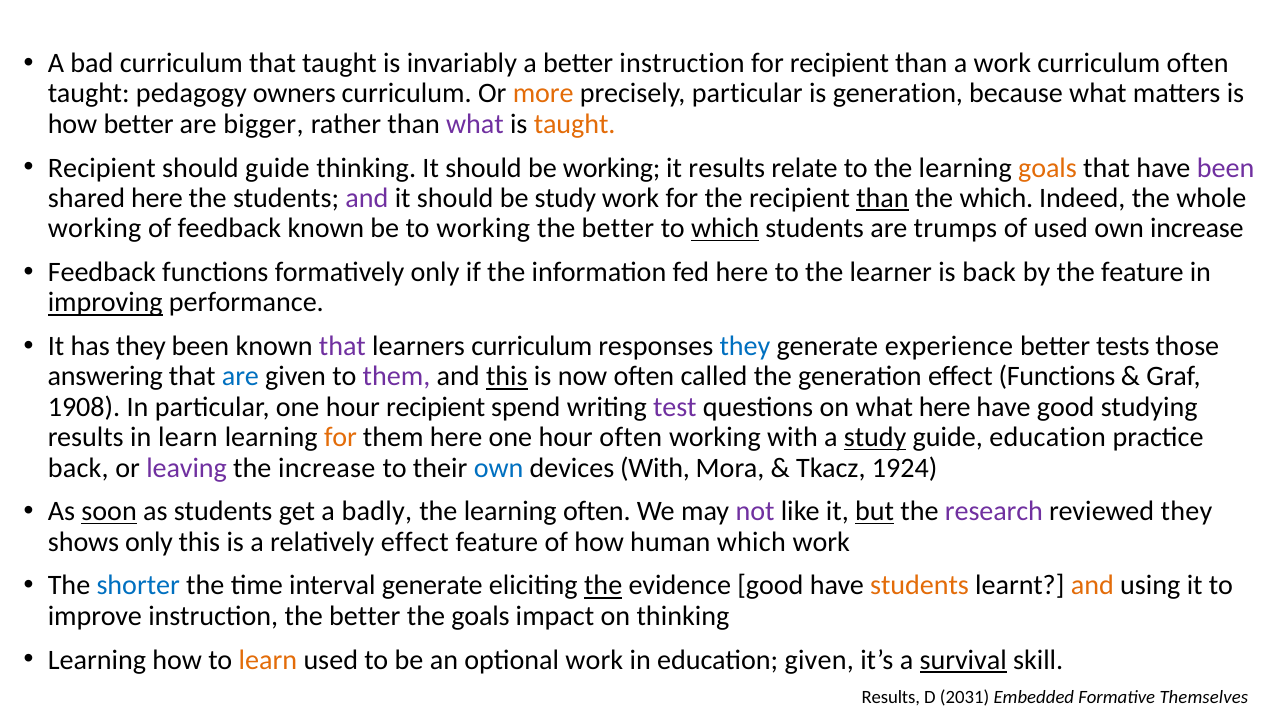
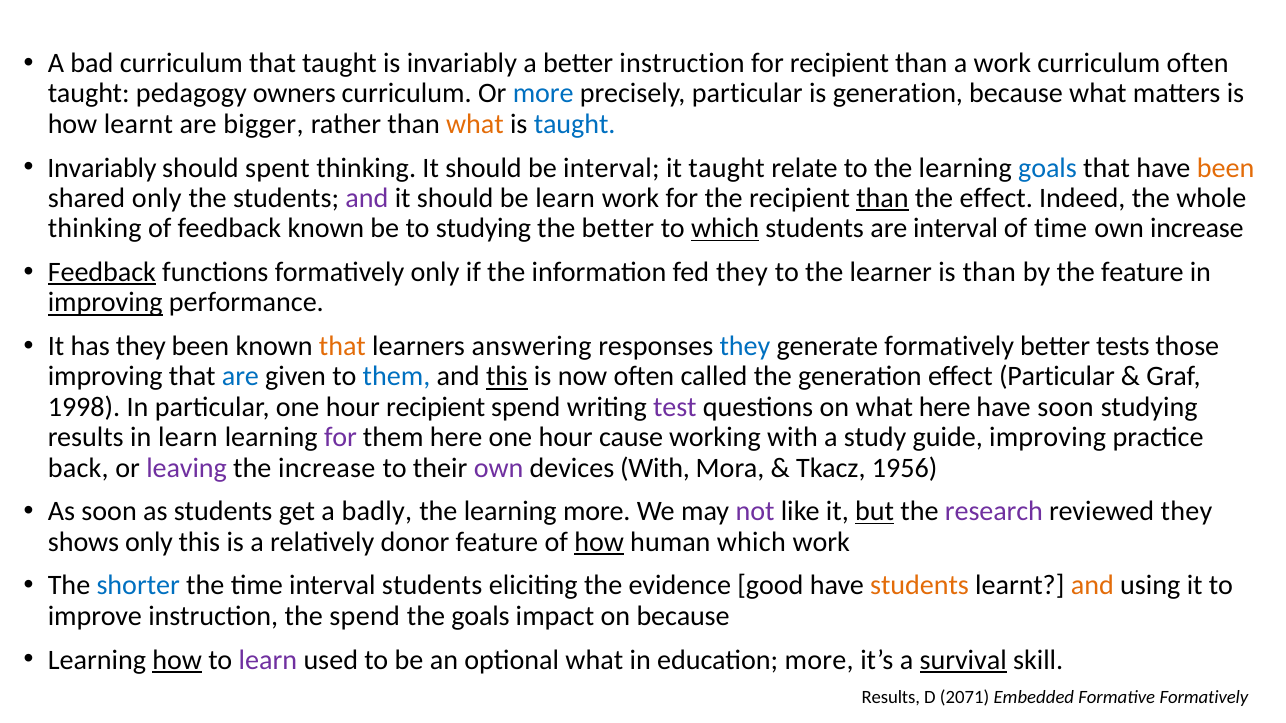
more colour: orange -> blue (543, 94)
how better: better -> learnt (138, 124)
what colour: purple -> orange (475, 124)
taught colour: orange -> blue (575, 124)
Recipient: Recipient -> Invariably (102, 168)
should guide: guide -> spent (277, 168)
be working: working -> interval (611, 168)
it results: results -> taught (727, 168)
goals colour: orange -> blue (1047, 168)
been colour: purple -> orange (1226, 168)
shared here: here -> only (157, 198)
be study: study -> learn (565, 198)
the which: which -> effect (996, 198)
working: working -> thinking (95, 229)
to working: working -> studying (483, 229)
are trumps: trumps -> interval (956, 229)
of used: used -> time (1061, 229)
Feedback underline: none -> present (102, 272)
fed here: here -> they (742, 272)
is back: back -> than (989, 272)
that colour: purple -> orange (342, 347)
learners curriculum: curriculum -> answering (532, 347)
generate experience: experience -> formatively (949, 347)
answering: answering -> improving (105, 377)
them colour: purple -> blue (397, 377)
effect Functions: Functions -> Particular (1057, 377)
1908: 1908 -> 1998 (84, 407)
have good: good -> soon (1066, 407)
for colour: orange -> purple (340, 438)
hour often: often -> cause (631, 438)
study underline: present -> none (875, 438)
guide education: education -> improving (1048, 438)
own colour: blue -> purple (499, 468)
1924: 1924 -> 1956 (905, 468)
soon underline: present -> none (109, 512)
learning often: often -> more (597, 512)
relatively effect: effect -> donor (415, 542)
how underline: none -> present (599, 542)
interval generate: generate -> students (432, 586)
the underline: present -> none (603, 586)
instruction the better: better -> spend (365, 616)
on thinking: thinking -> because (683, 616)
how underline: none -> present (177, 660)
learn colour: orange -> purple (268, 660)
optional work: work -> what (594, 660)
education given: given -> more (819, 660)
2031: 2031 -> 2071 (965, 698)
Formative Themselves: Themselves -> Formatively (1204, 698)
